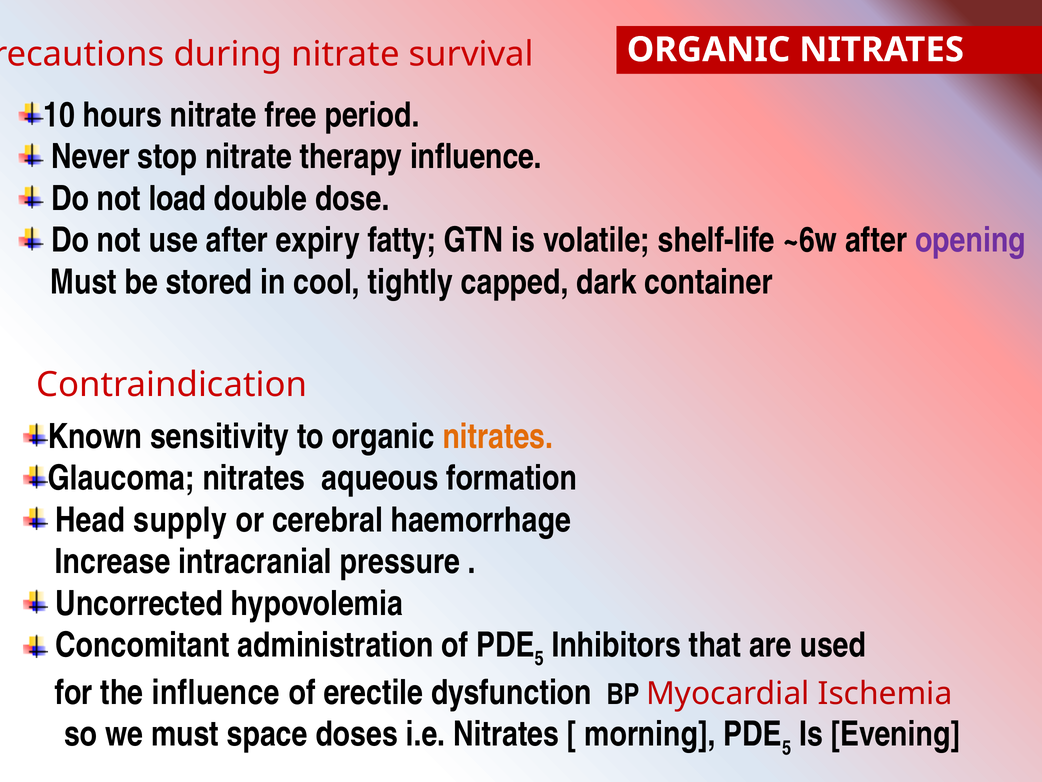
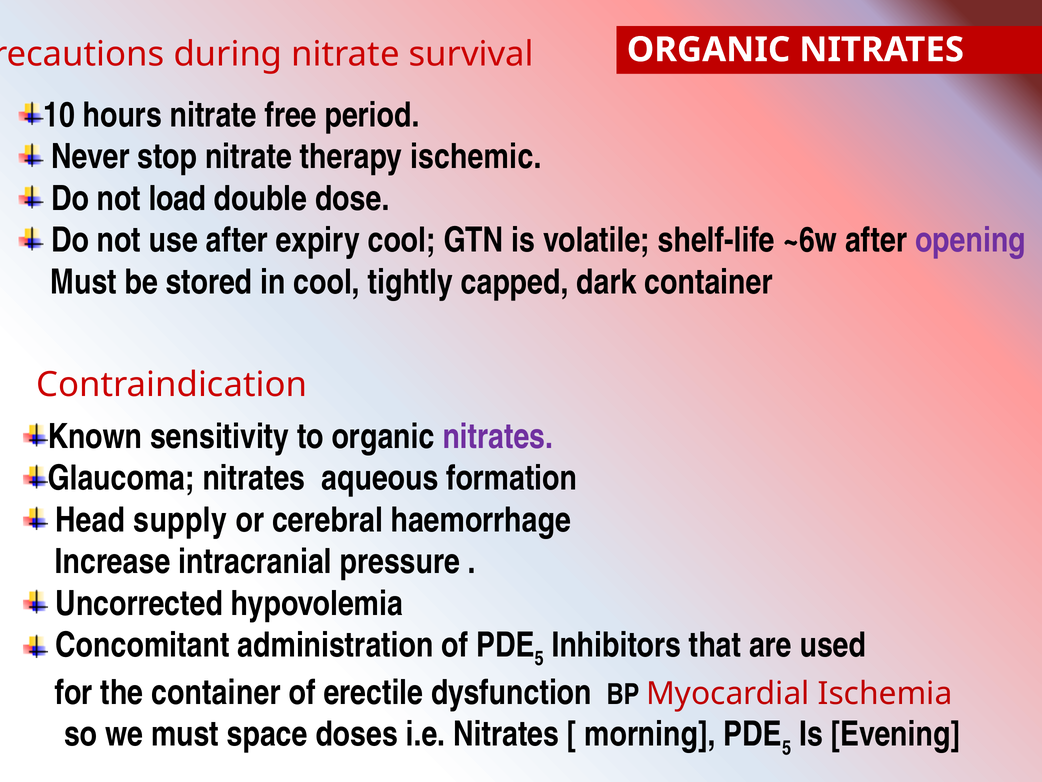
therapy influence: influence -> ischemic (476, 157)
expiry fatty: fatty -> cool (402, 240)
nitrates colour: orange -> purple (498, 436)
the influence: influence -> container (216, 692)
